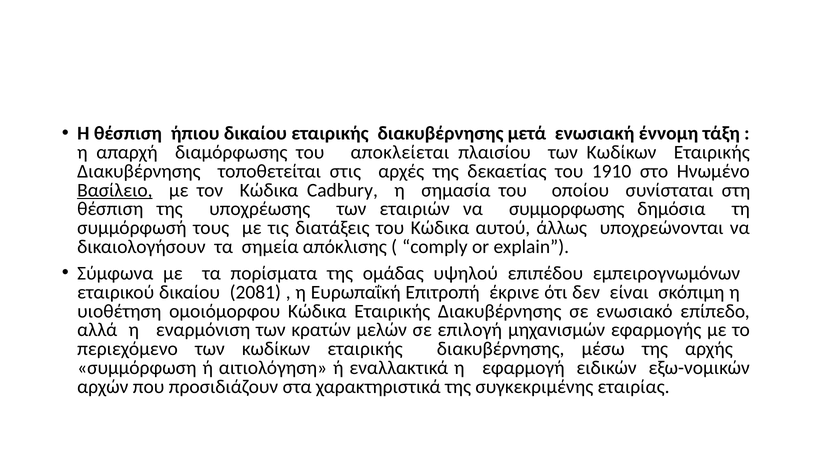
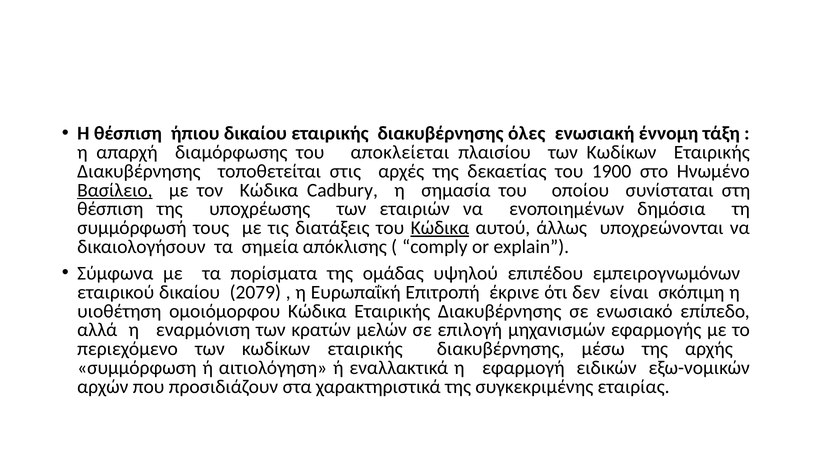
μετά: μετά -> όλες (527, 134)
1910: 1910 -> 1900 (612, 171)
συμμορφωσης: συμμορφωσης -> ενοποιημένων (567, 209)
Κώδικα underline: none -> present (440, 228)
2081: 2081 -> 2079 (255, 292)
